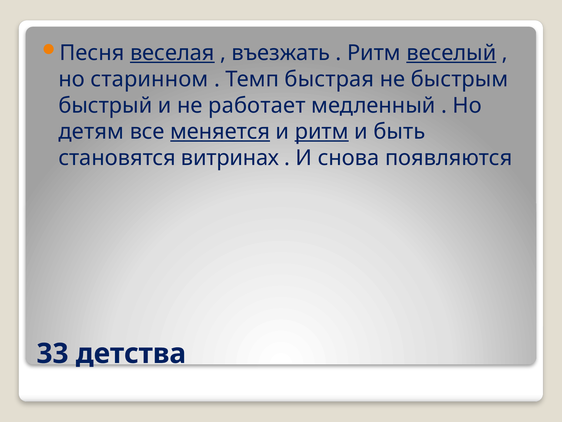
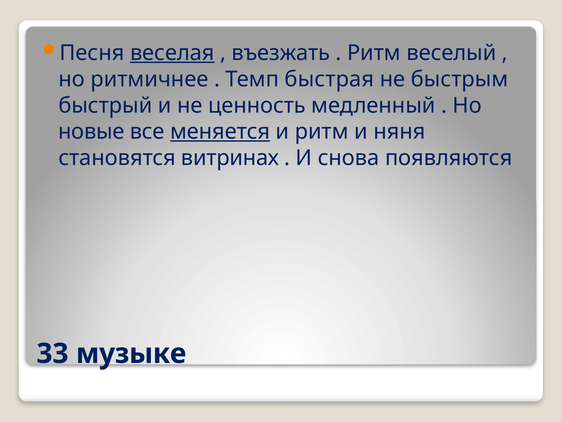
веселый underline: present -> none (451, 53)
старинном: старинном -> ритмичнее (149, 79)
работает: работает -> ценность (257, 105)
детям: детям -> новые (91, 132)
ритм underline: present -> none (322, 132)
быть: быть -> няня (399, 132)
детства: детства -> музыке (131, 353)
